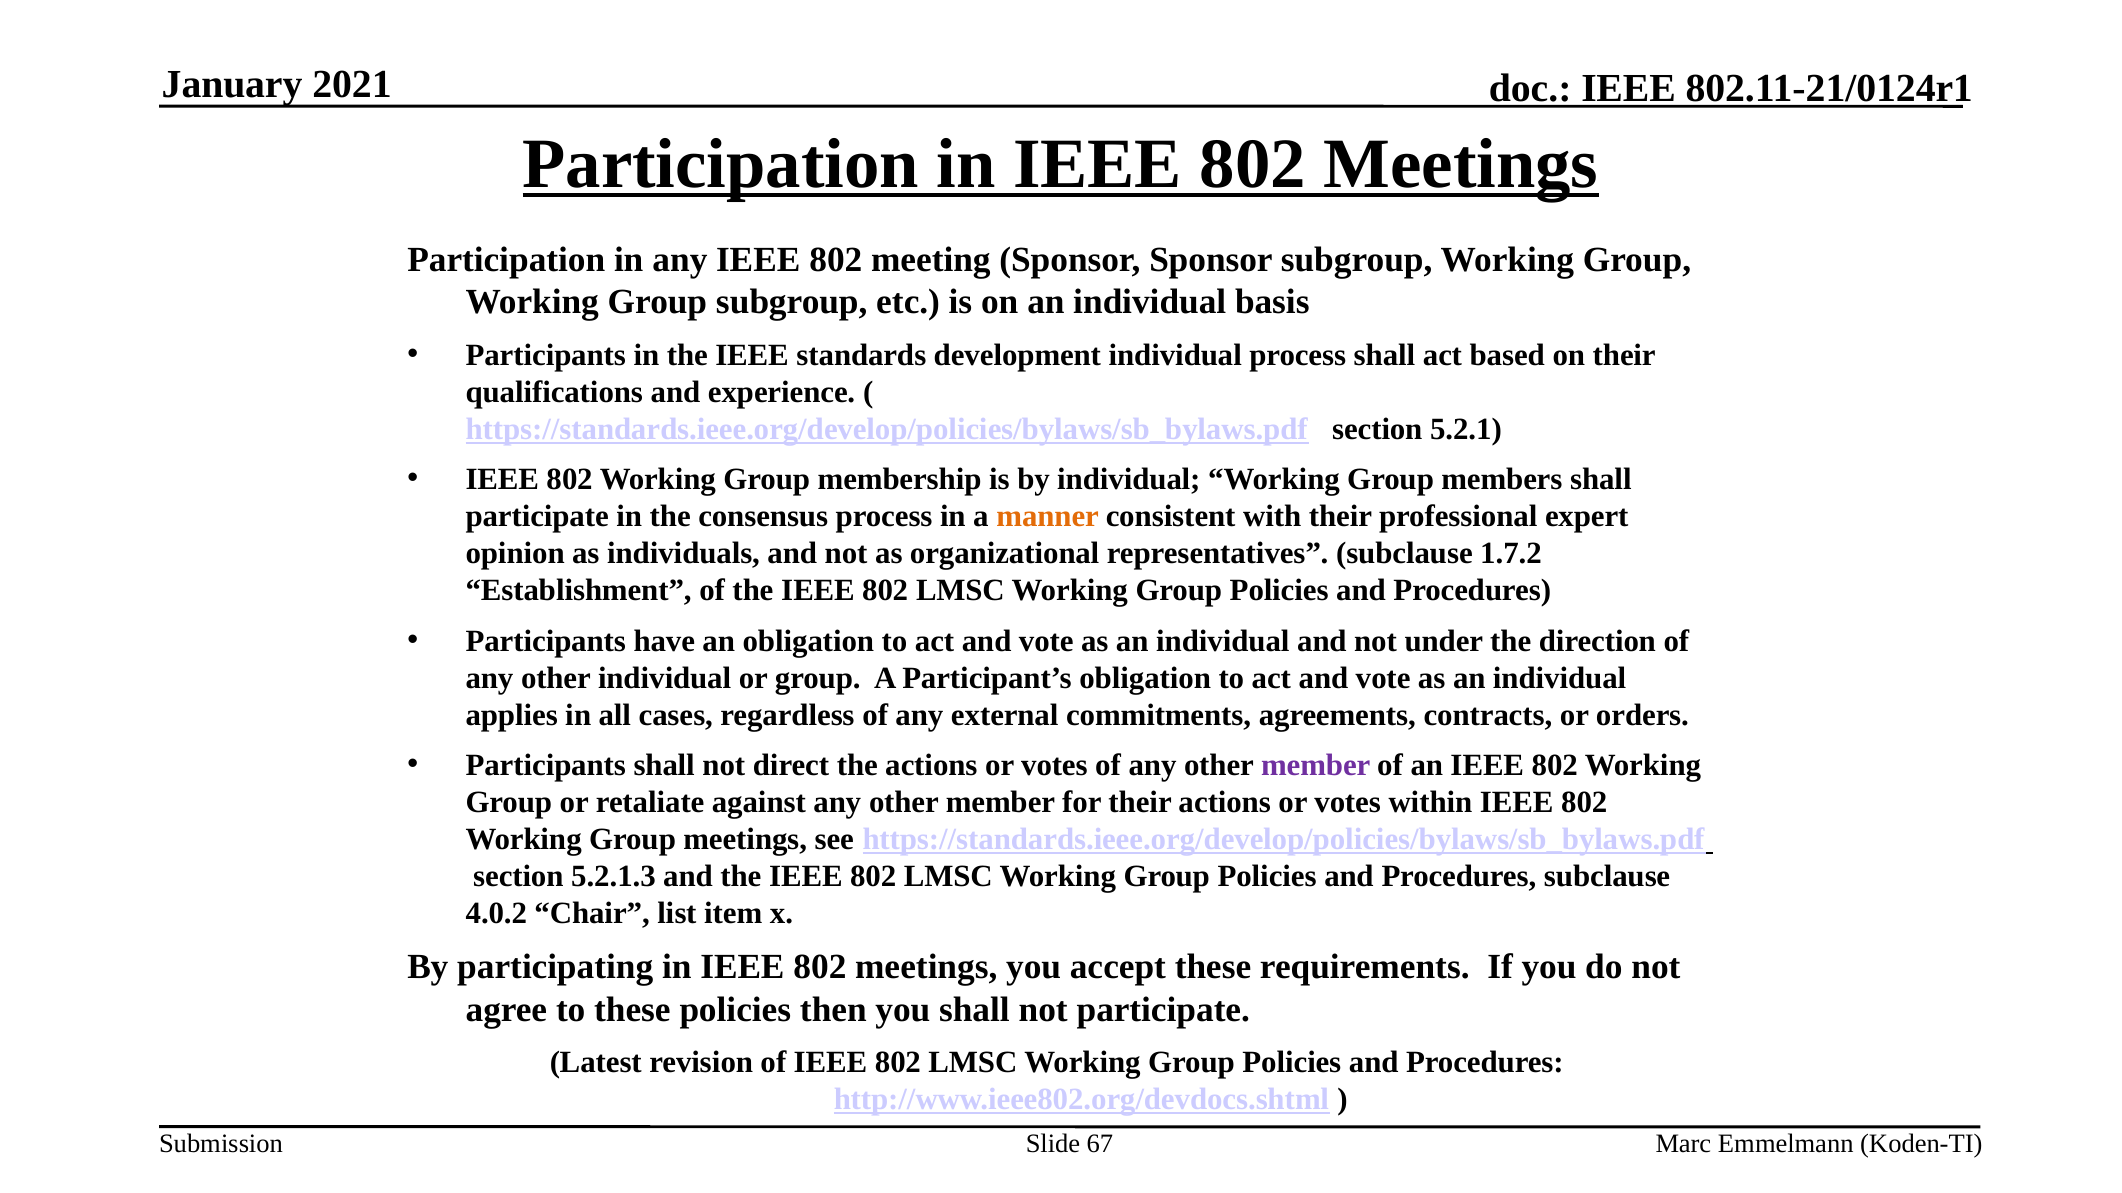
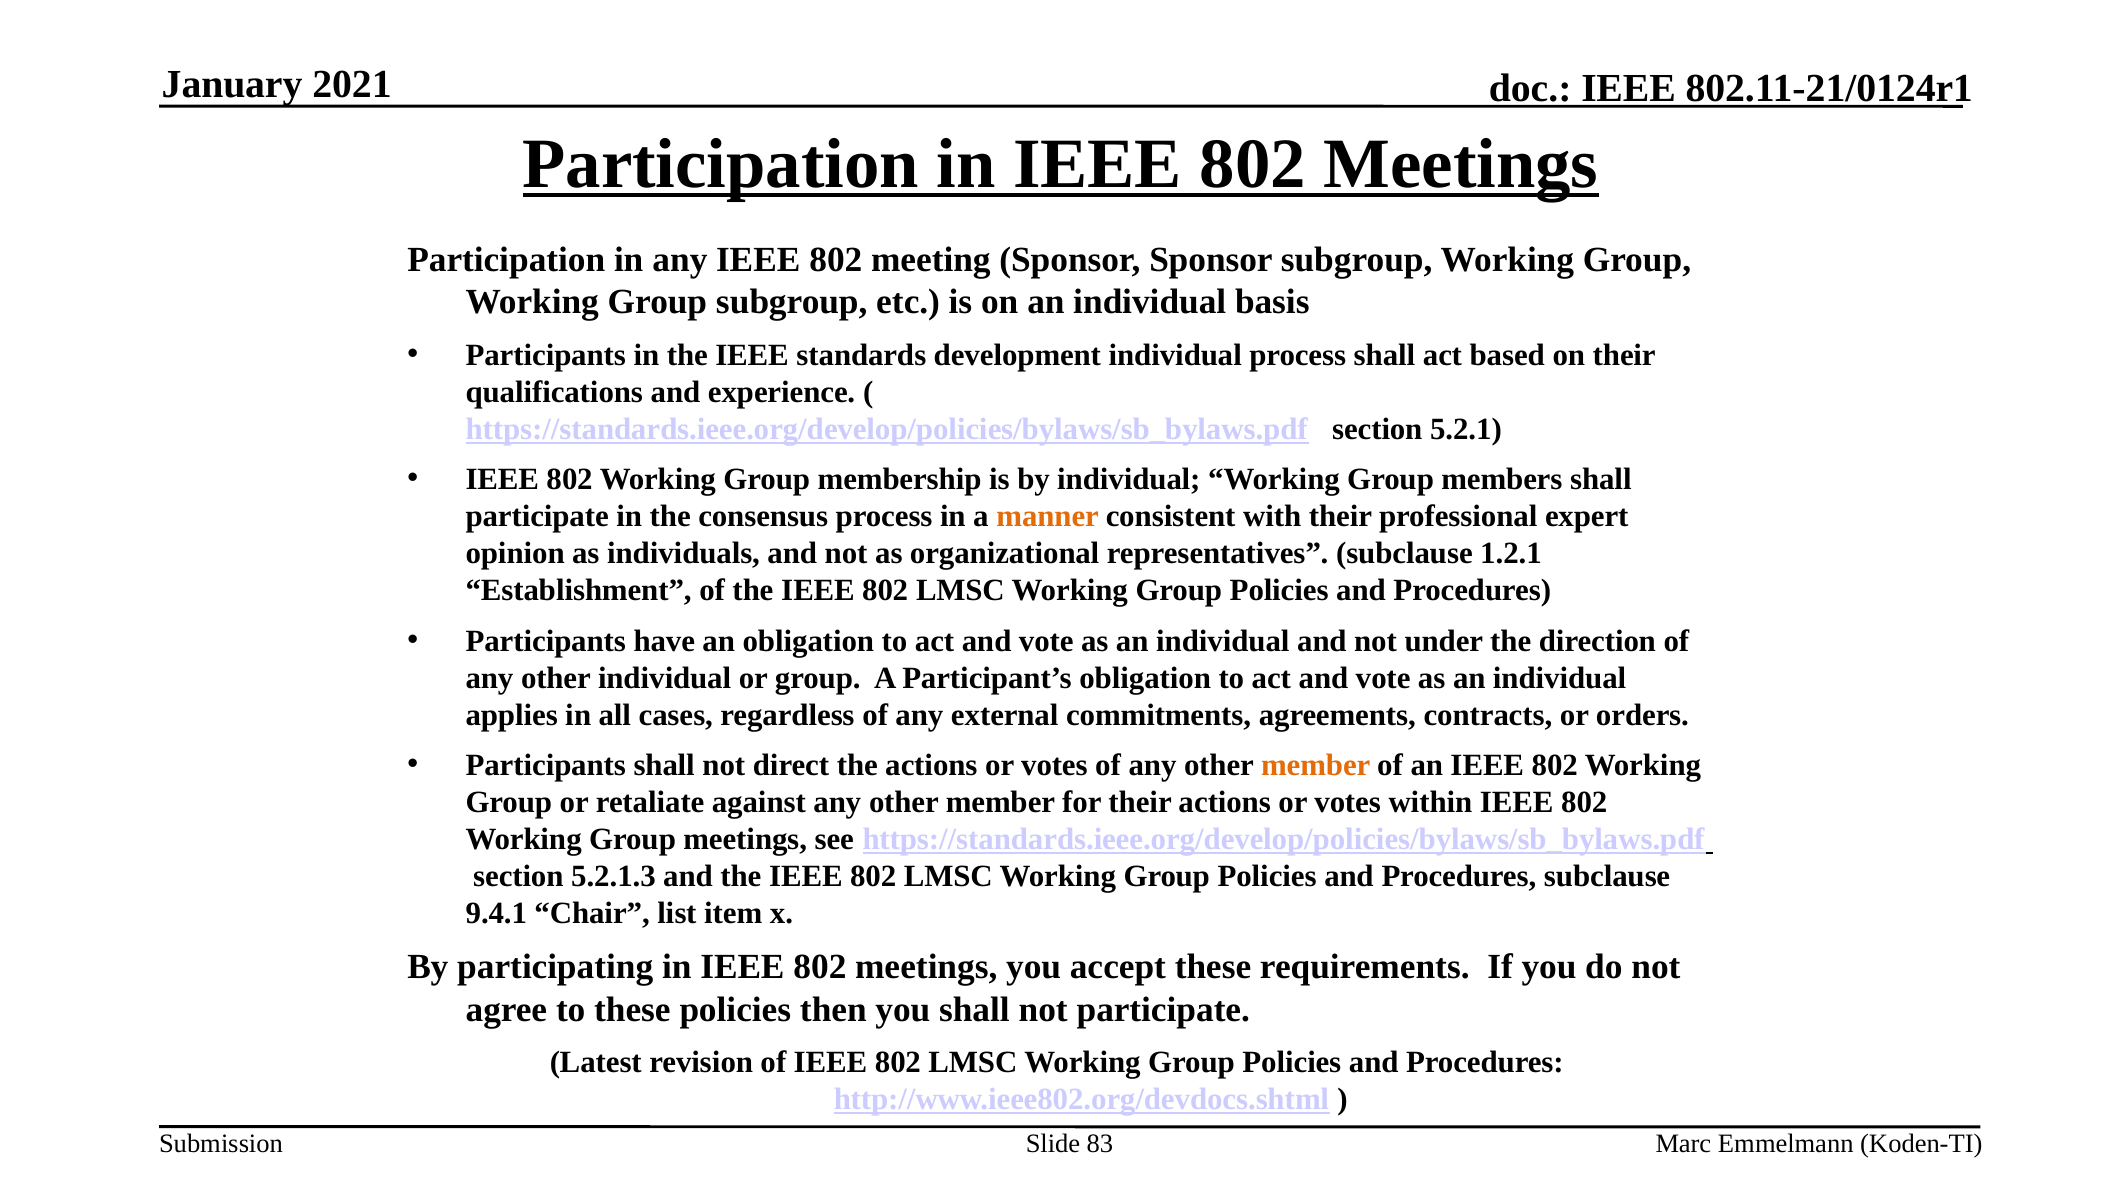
1.7.2: 1.7.2 -> 1.2.1 (1511, 554)
member colour: purple -> orange (1316, 766)
4.0.2: 4.0.2 -> 9.4.1 (496, 914)
67: 67 -> 83 (1100, 1145)
